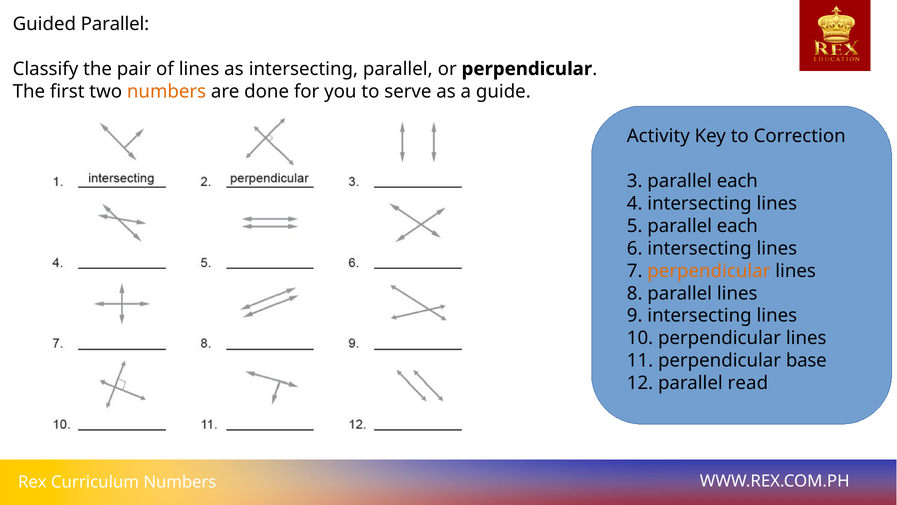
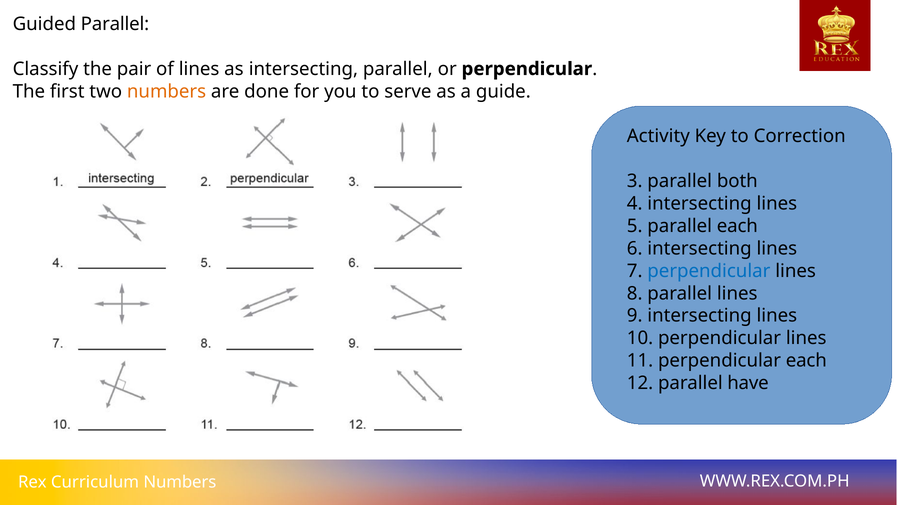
3 parallel each: each -> both (737, 181)
perpendicular colour: orange -> blue (709, 271)
perpendicular base: base -> each (806, 360)
read: read -> have (748, 383)
